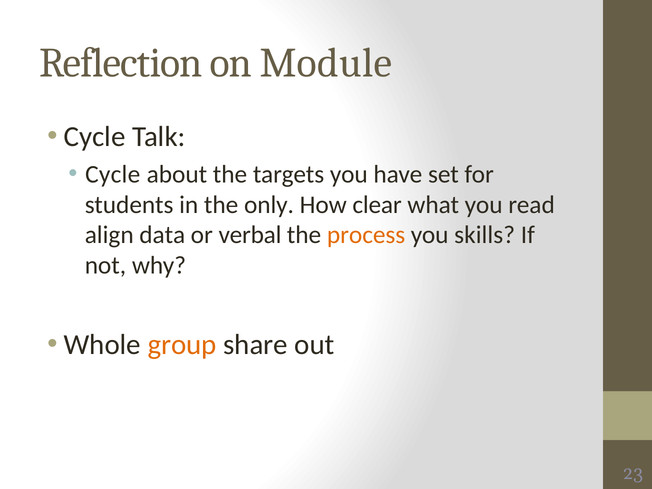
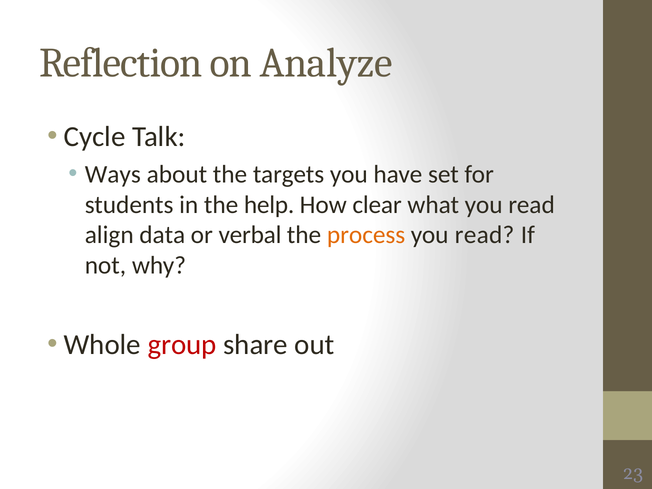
Module: Module -> Analyze (326, 63)
Cycle: Cycle -> Ways (113, 174)
only: only -> help (269, 205)
skills: skills -> read (485, 235)
group colour: orange -> red (182, 345)
